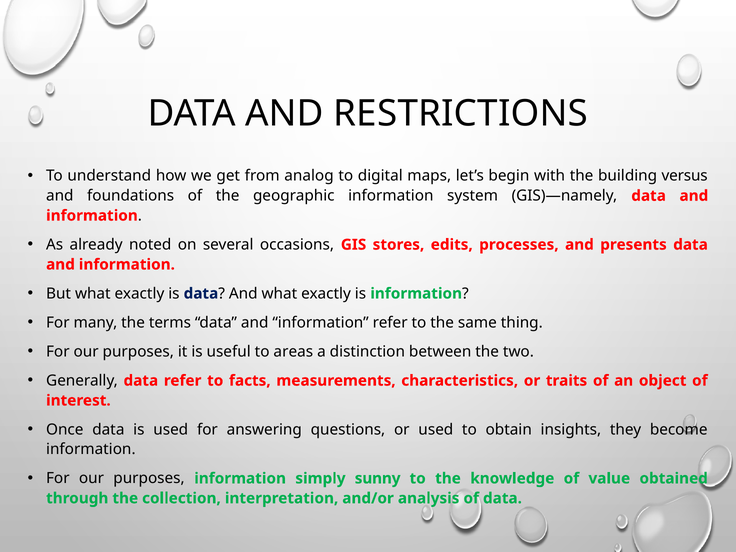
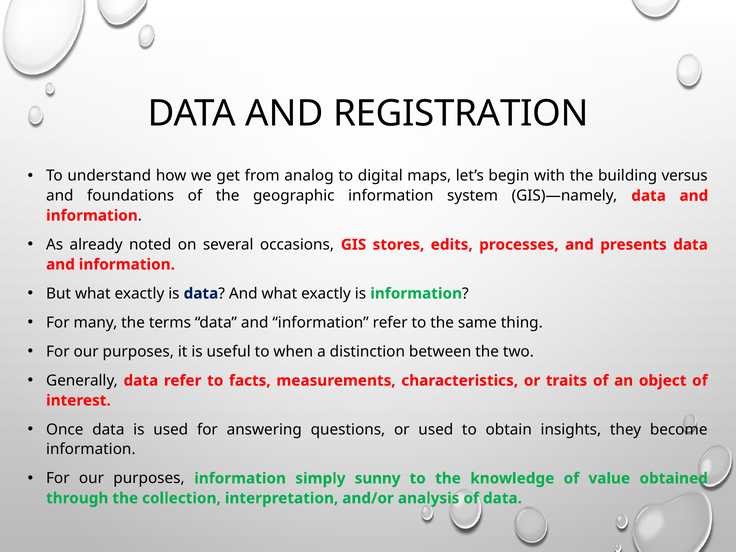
RESTRICTIONS: RESTRICTIONS -> REGISTRATION (461, 114)
areas: areas -> when (293, 352)
